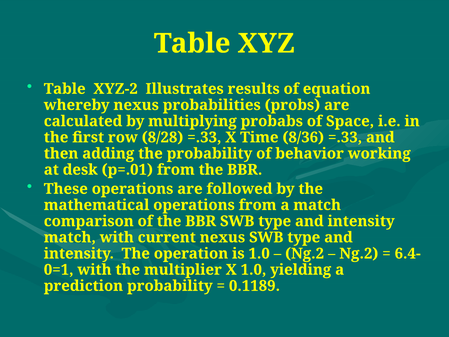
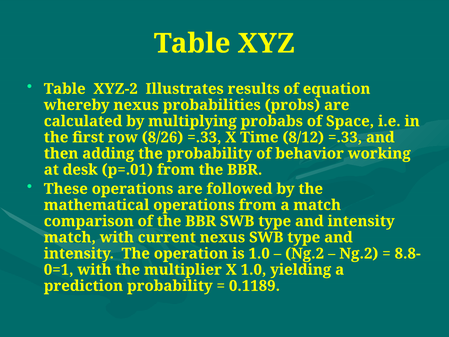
8/28: 8/28 -> 8/26 (163, 137)
8/36: 8/36 -> 8/12 (303, 137)
6.4-: 6.4- -> 8.8- (408, 253)
